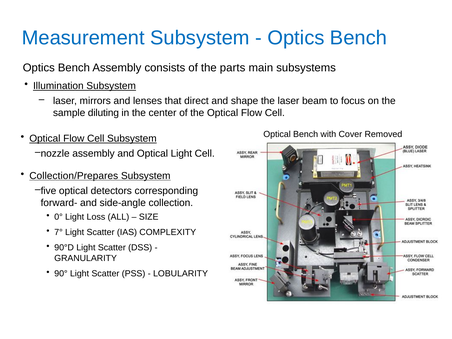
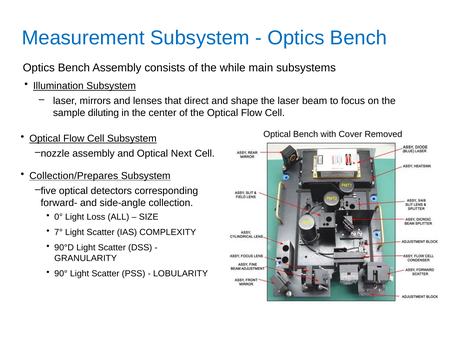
parts: parts -> while (233, 68)
Optical Light: Light -> Next (181, 154)
